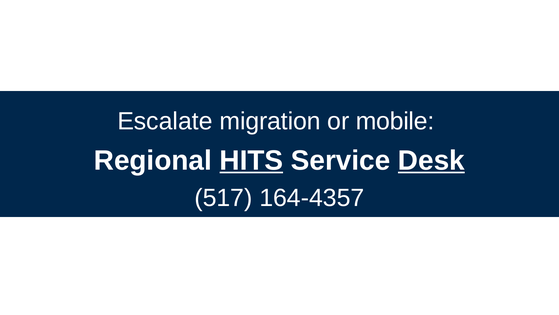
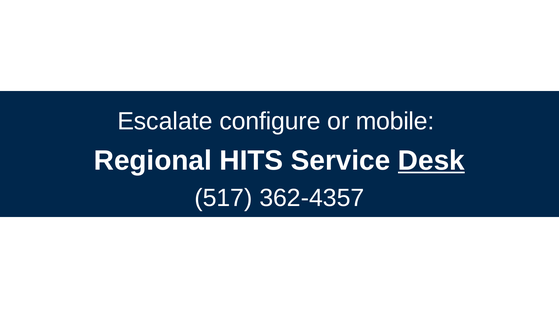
migration: migration -> configure (270, 121)
HITS underline: present -> none (251, 160)
164-4357: 164-4357 -> 362-4357 (312, 198)
